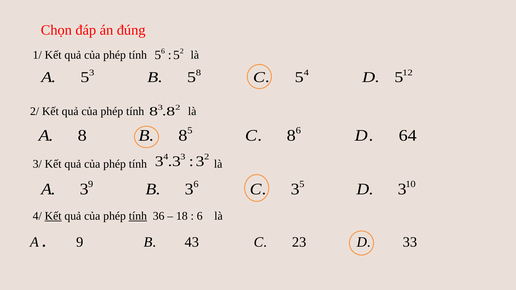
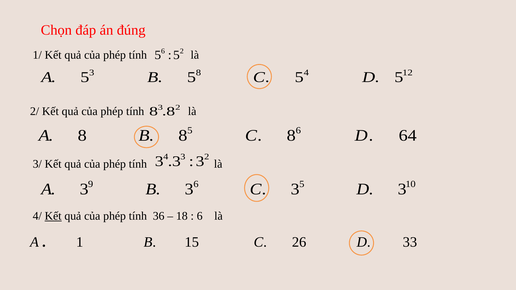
tính underline: present -> none (138, 216)
9: 9 -> 1 (80, 242)
43: 43 -> 15 (192, 242)
23: 23 -> 26 (299, 242)
